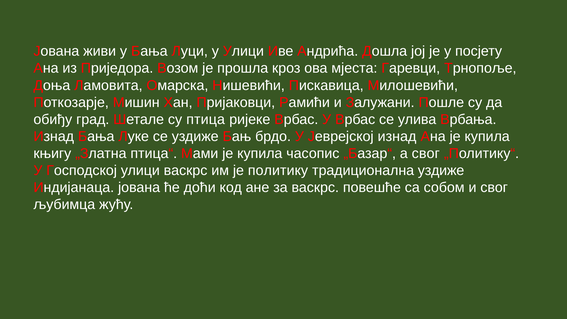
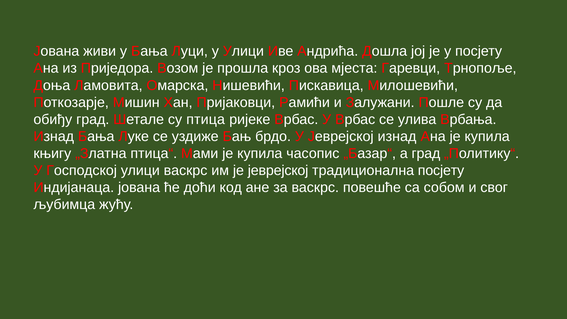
а свог: свог -> град (426, 153)
је политику: политику -> јеврејској (278, 170)
традиционална уздиже: уздиже -> посјету (441, 170)
